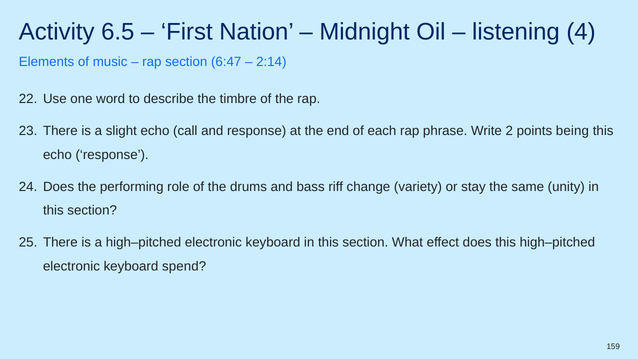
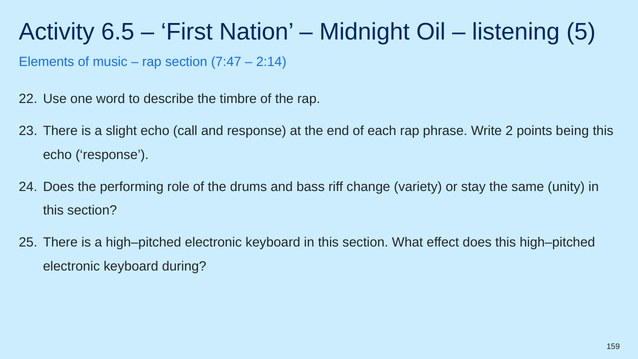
4: 4 -> 5 (581, 32)
6:47: 6:47 -> 7:47 (226, 62)
spend: spend -> during (184, 266)
